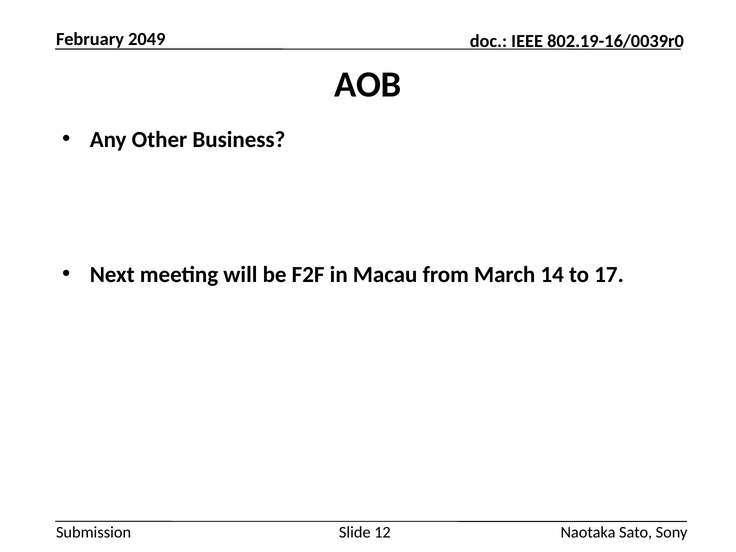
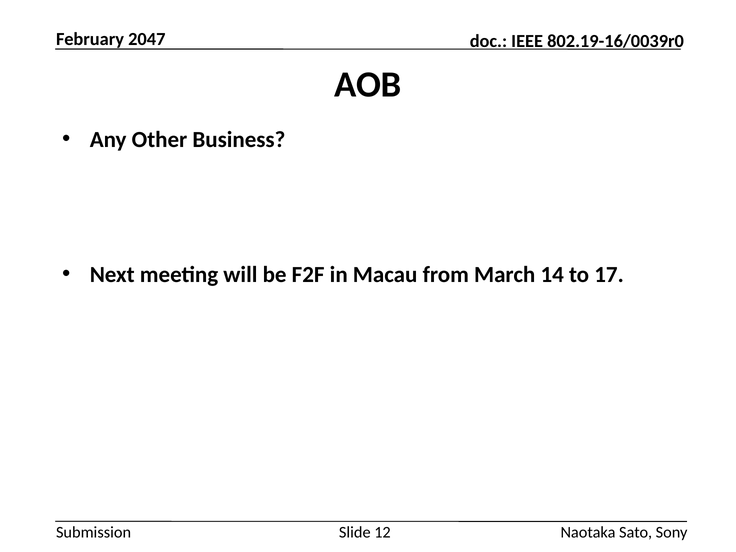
2049: 2049 -> 2047 (147, 39)
